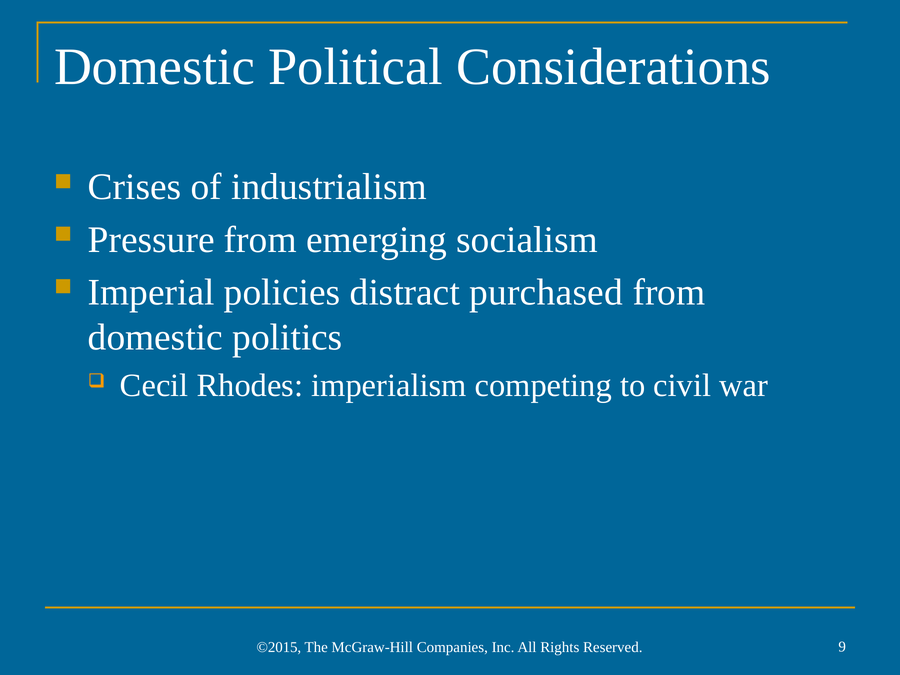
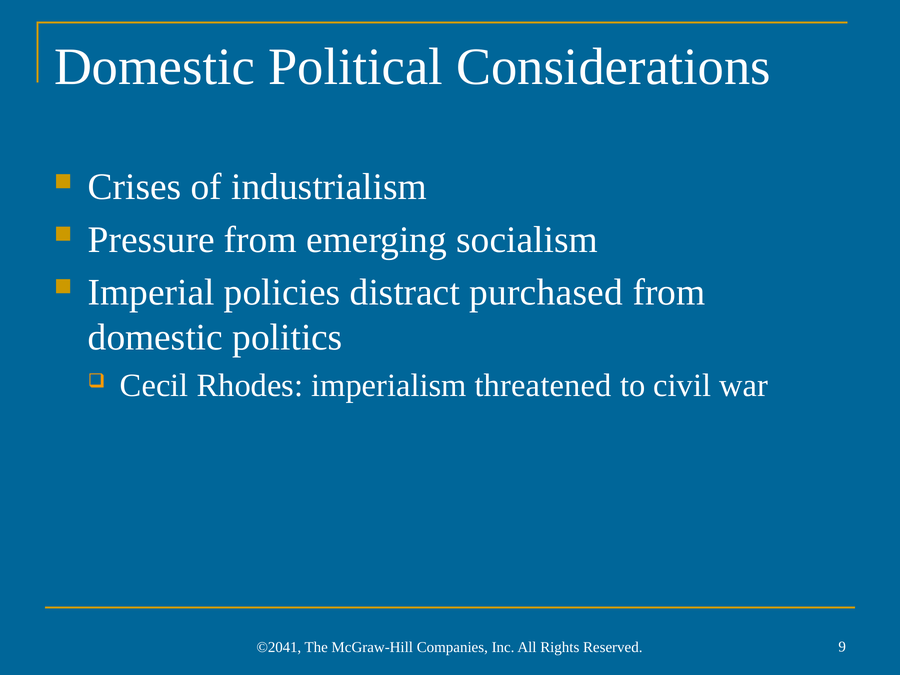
competing: competing -> threatened (543, 385)
©2015: ©2015 -> ©2041 (279, 648)
